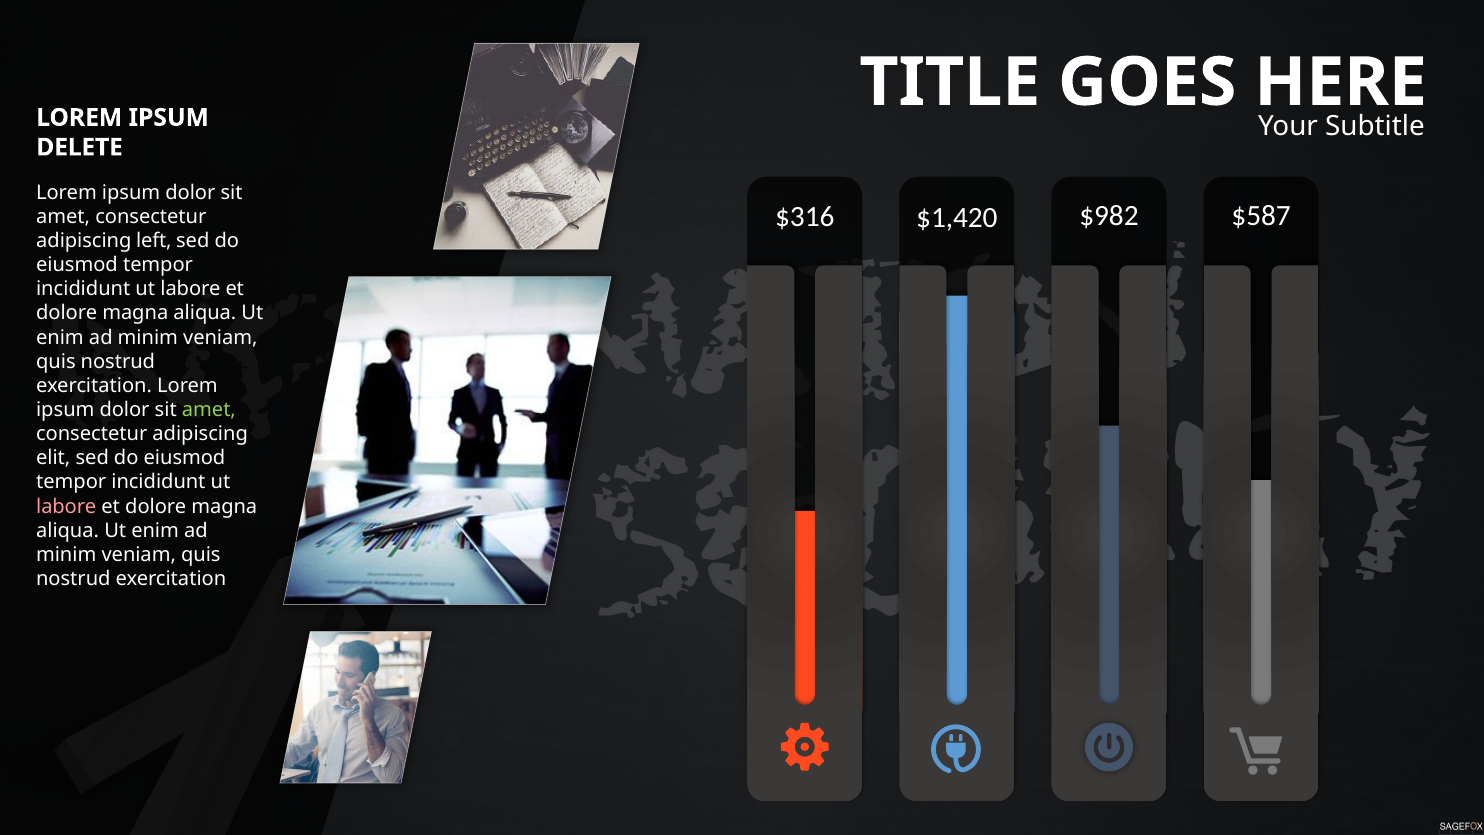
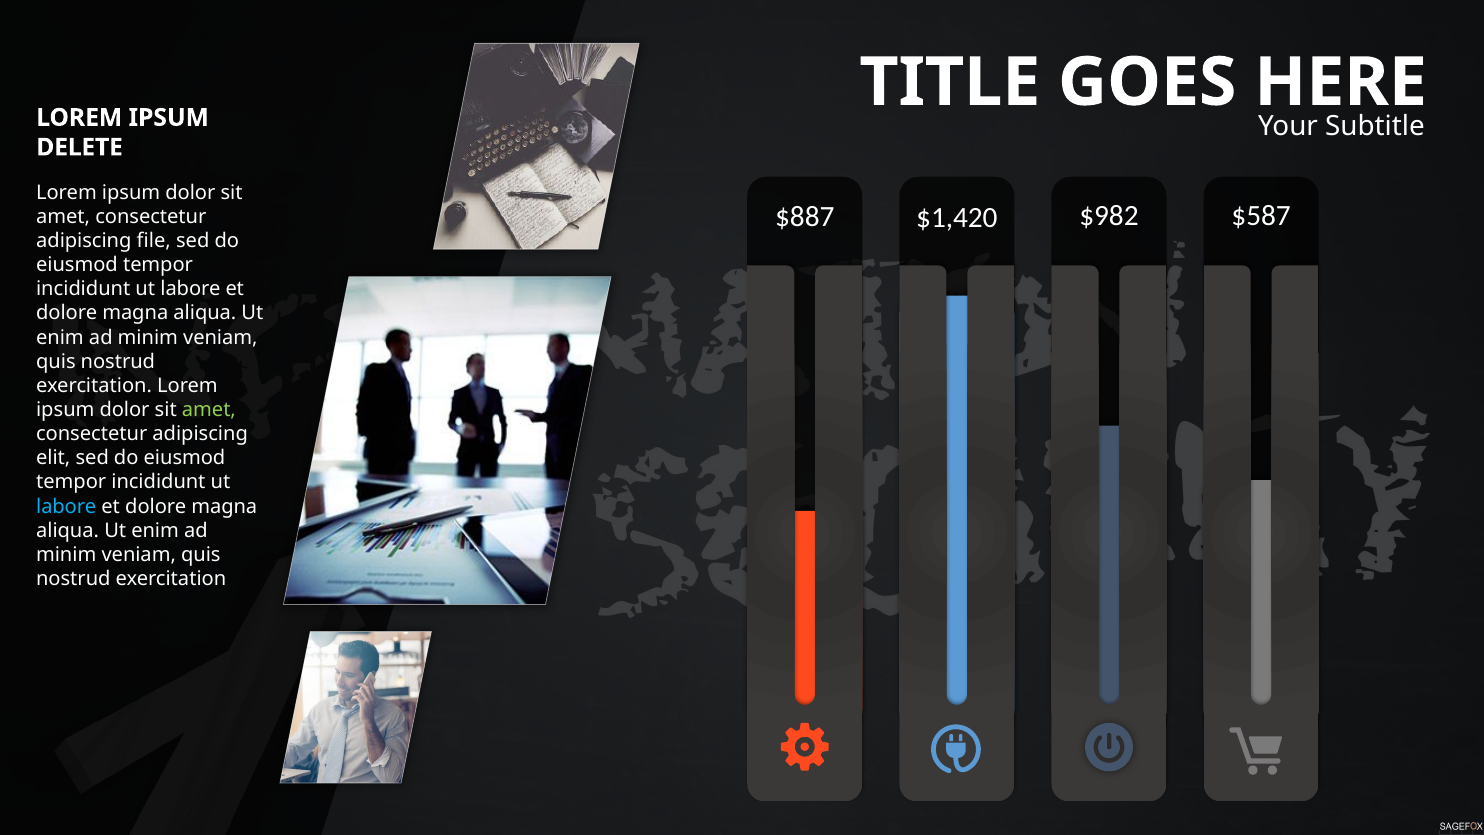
$316: $316 -> $887 (805, 217)
left: left -> file (154, 241)
labore colour: pink -> light blue (66, 506)
